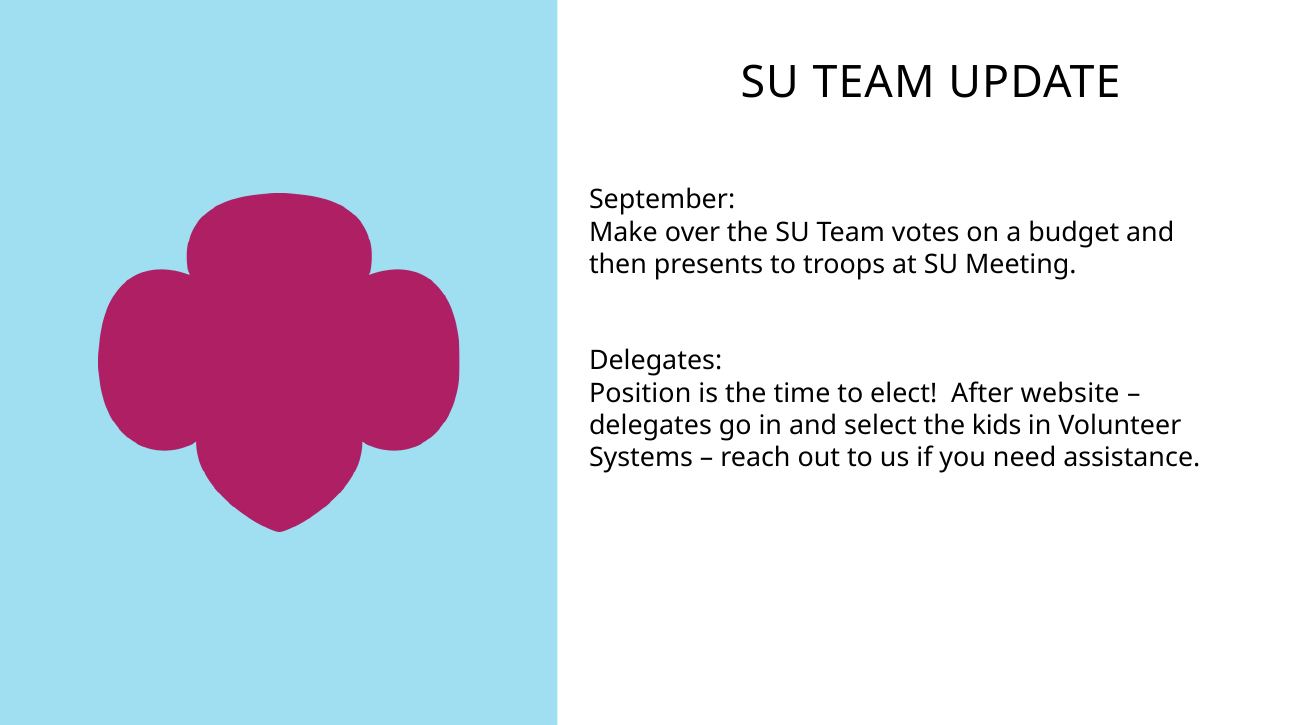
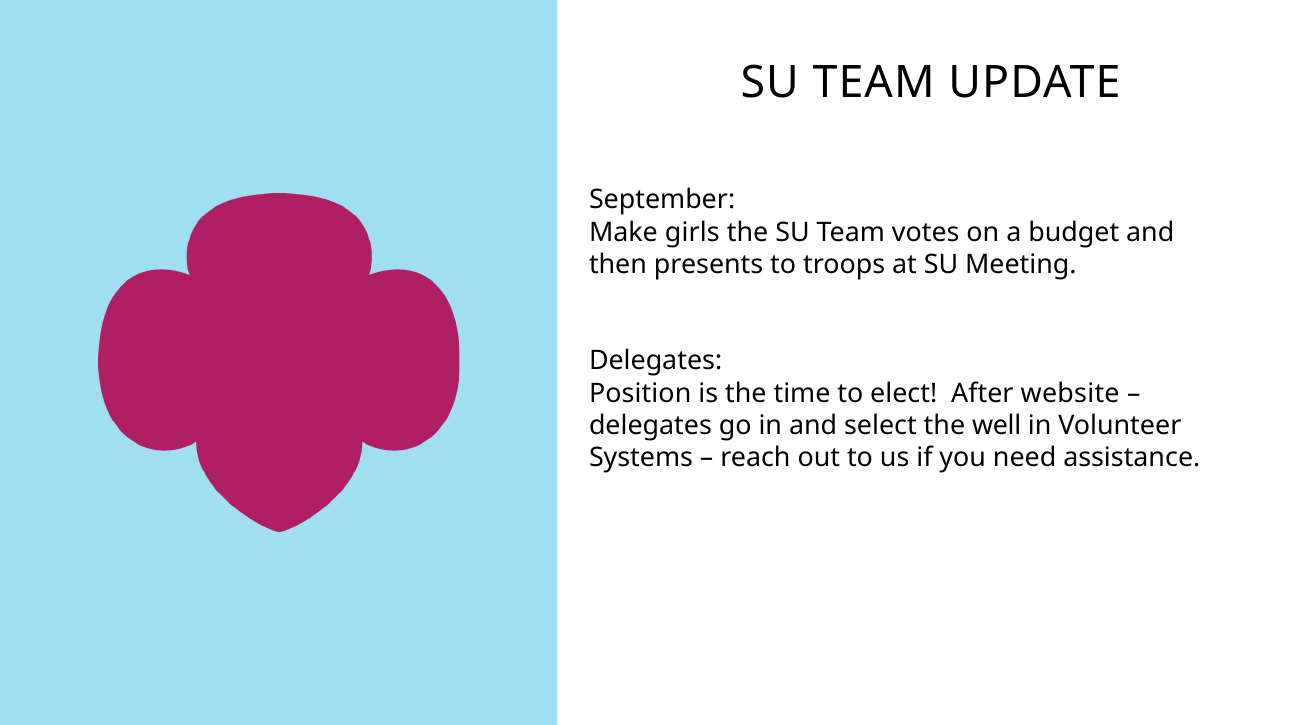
over: over -> girls (692, 232)
kids: kids -> well (997, 426)
